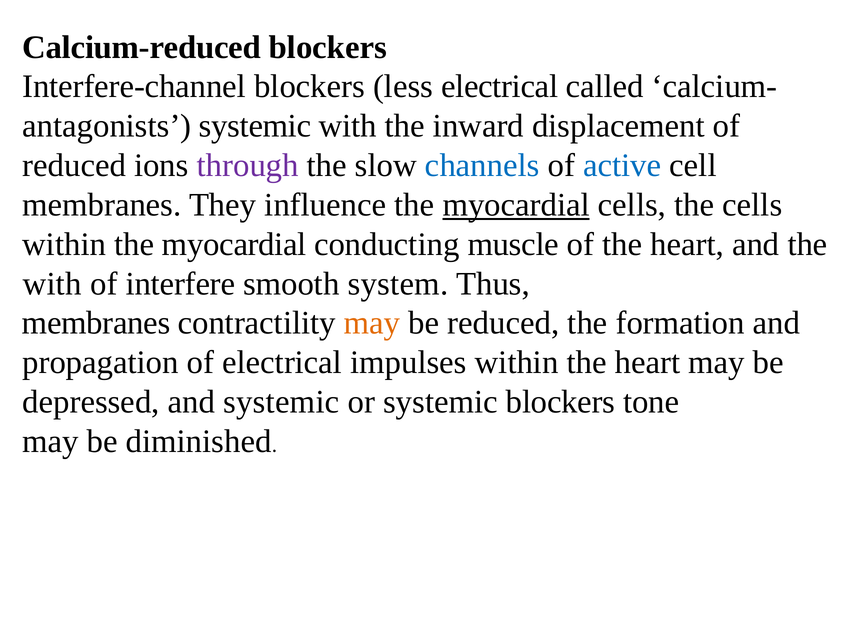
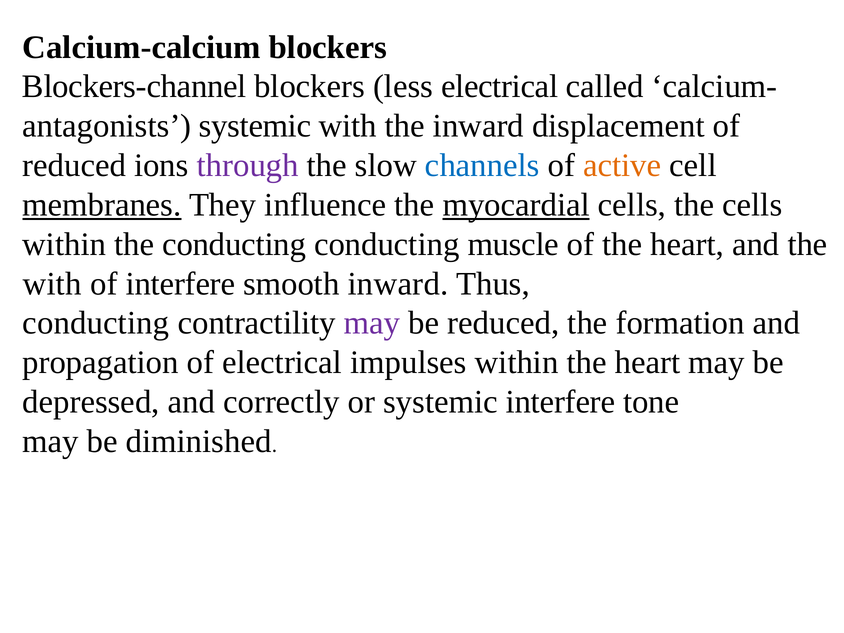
Calcium-reduced: Calcium-reduced -> Calcium-calcium (142, 47)
Interfere-channel: Interfere-channel -> Blockers-channel (134, 87)
active colour: blue -> orange (622, 165)
membranes underline: none -> present (102, 205)
within the myocardial: myocardial -> conducting (234, 244)
smooth system: system -> inward (398, 284)
membranes: membranes -> conducting (96, 323)
may colour: orange -> purple (372, 323)
and systemic: systemic -> correctly (281, 402)
systemic blockers: blockers -> interfere (561, 402)
